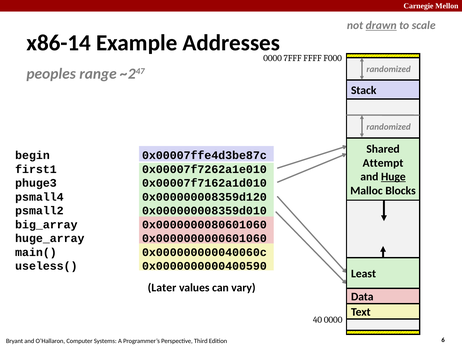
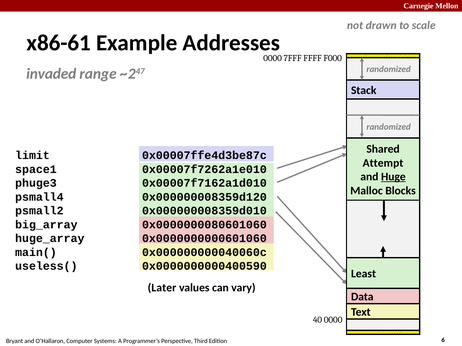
drawn underline: present -> none (381, 25)
x86-14: x86-14 -> x86-61 (59, 43)
peoples: peoples -> invaded (51, 74)
begin: begin -> limit (32, 156)
first1: first1 -> space1 (36, 169)
